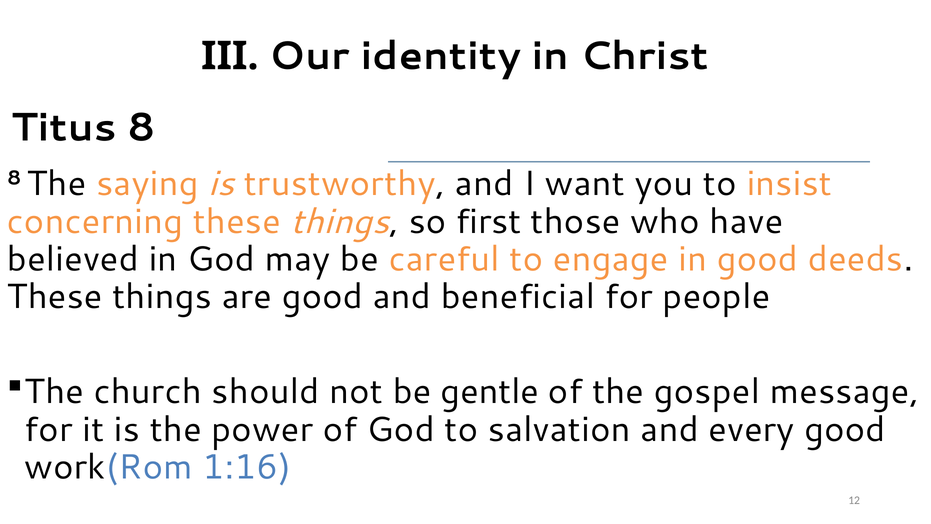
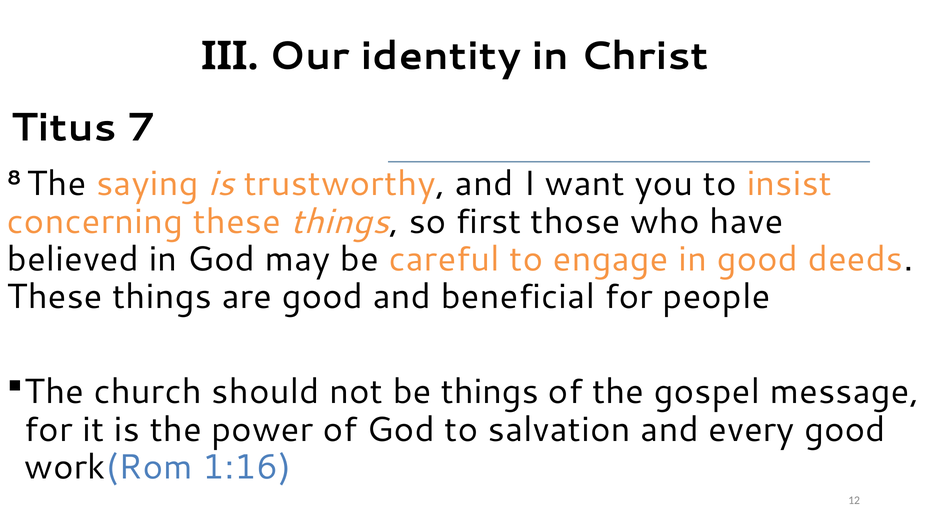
Titus 8: 8 -> 7 (142, 128)
be gentle: gentle -> things (490, 392)
